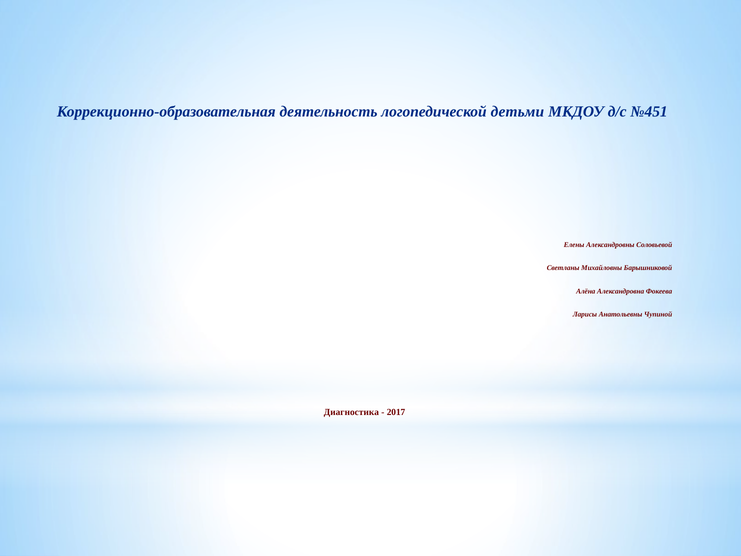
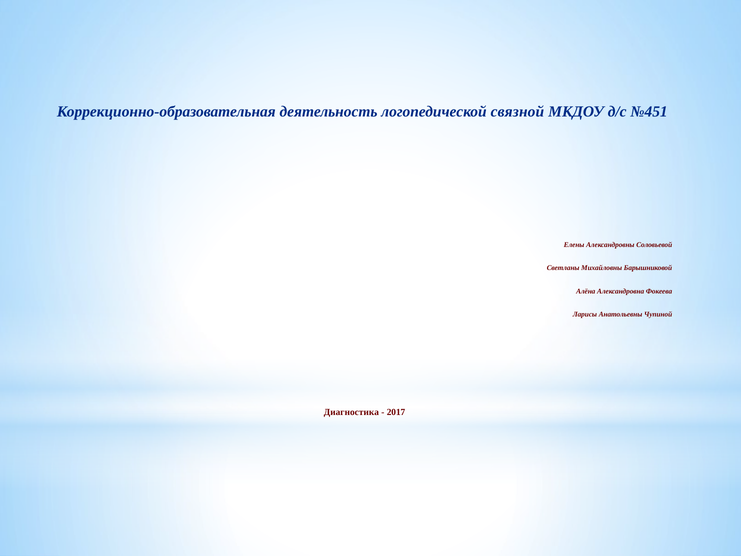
детьми: детьми -> связной (517, 112)
